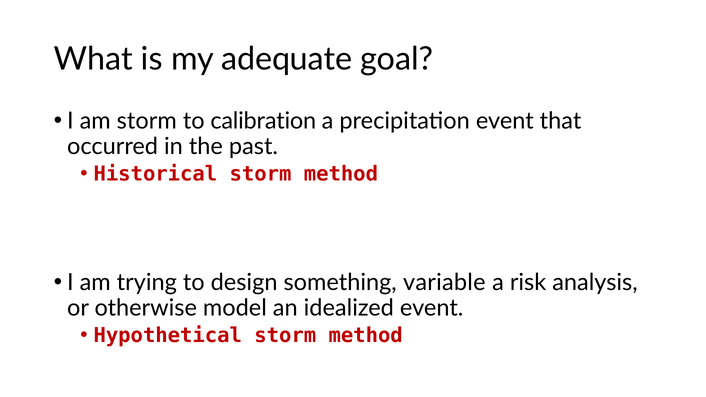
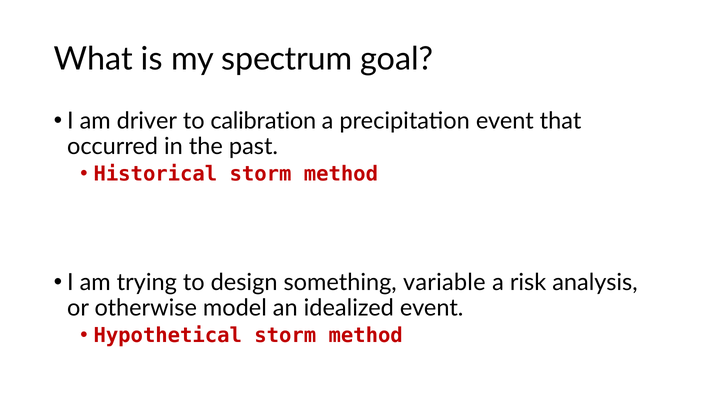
adequate: adequate -> spectrum (287, 59)
am storm: storm -> driver (147, 121)
